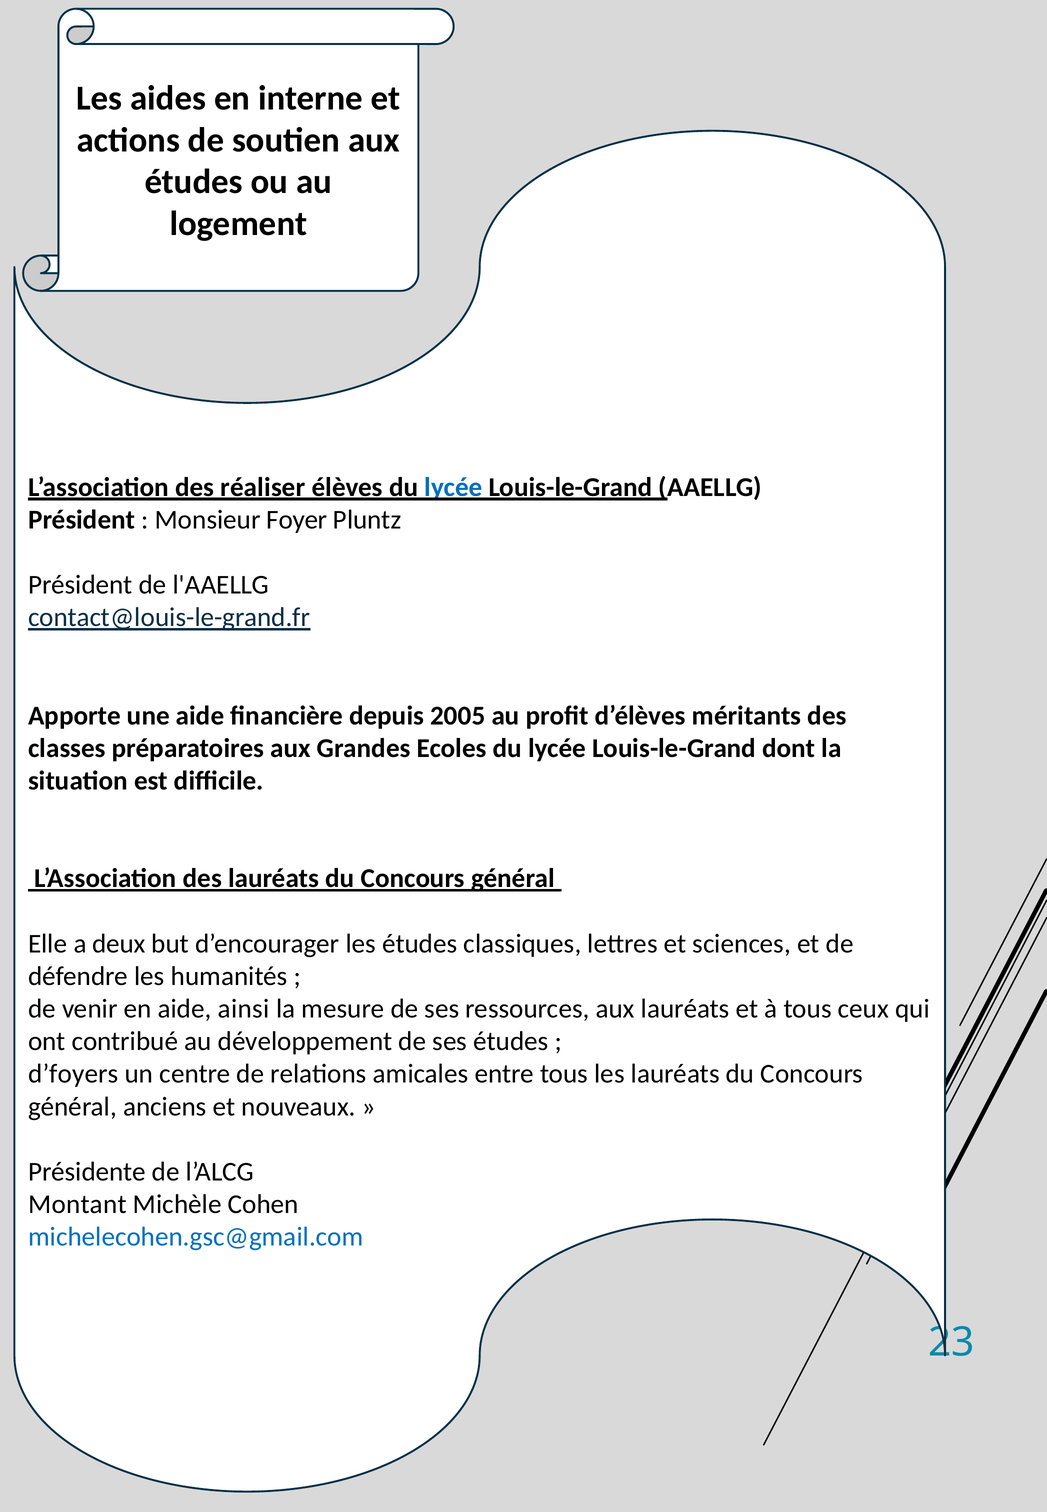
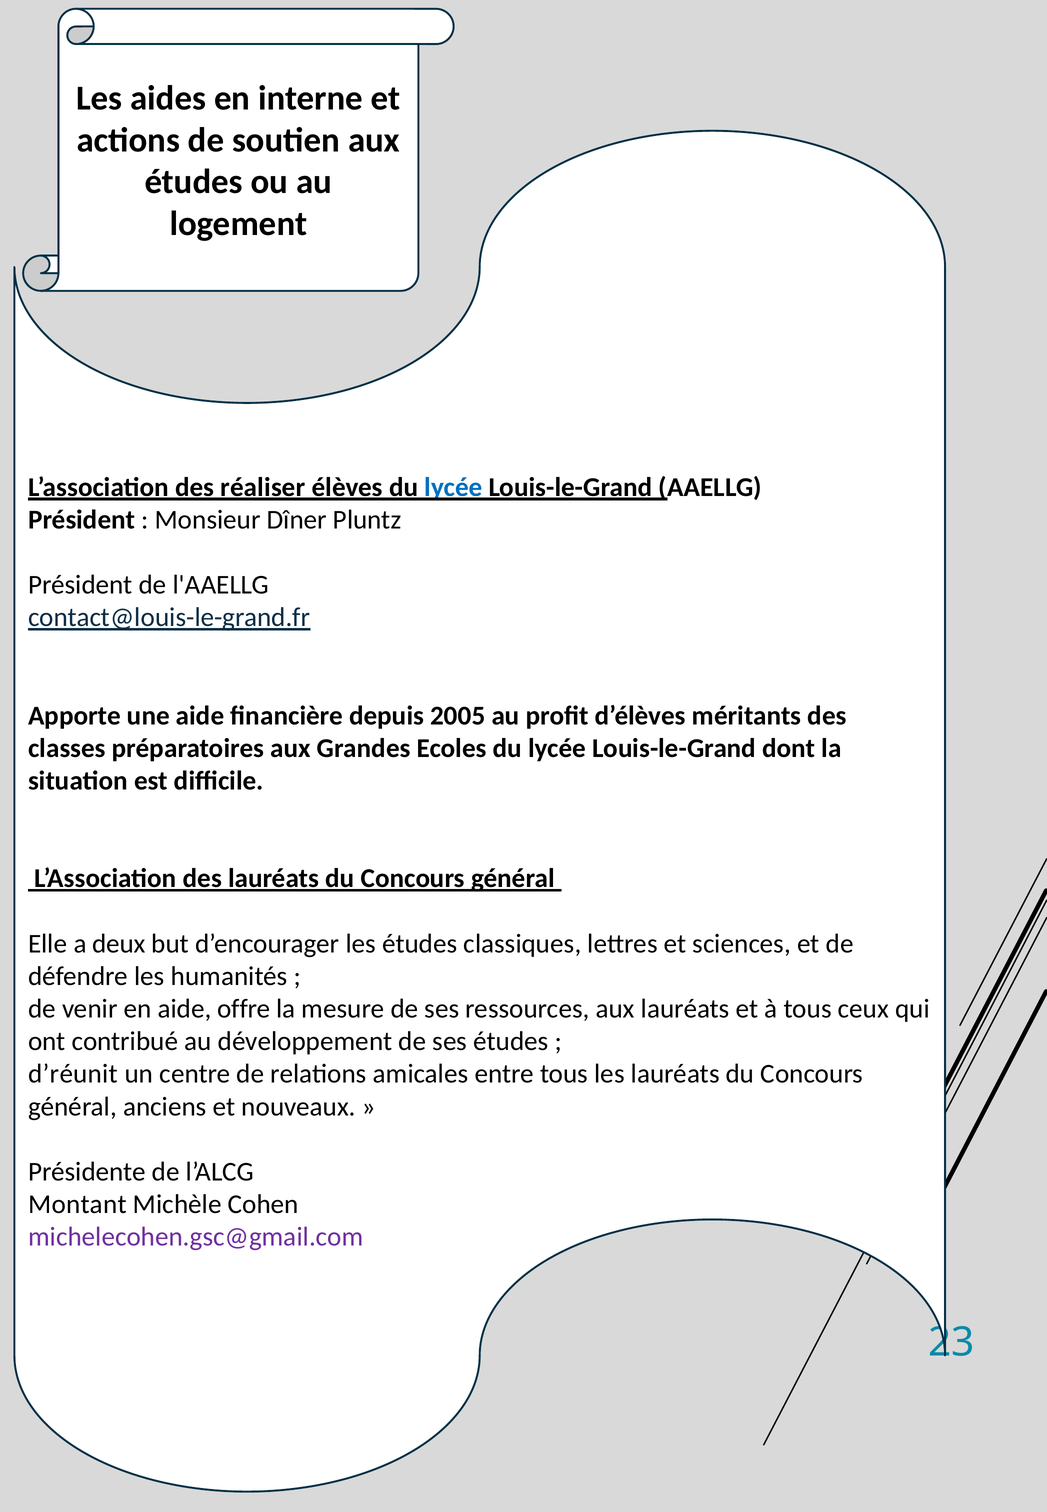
Foyer: Foyer -> Dîner (297, 520)
ainsi: ainsi -> offre (244, 1009)
d’foyers: d’foyers -> d’réunit (73, 1074)
michelecohen.gsc@gmail.com colour: blue -> purple (196, 1237)
